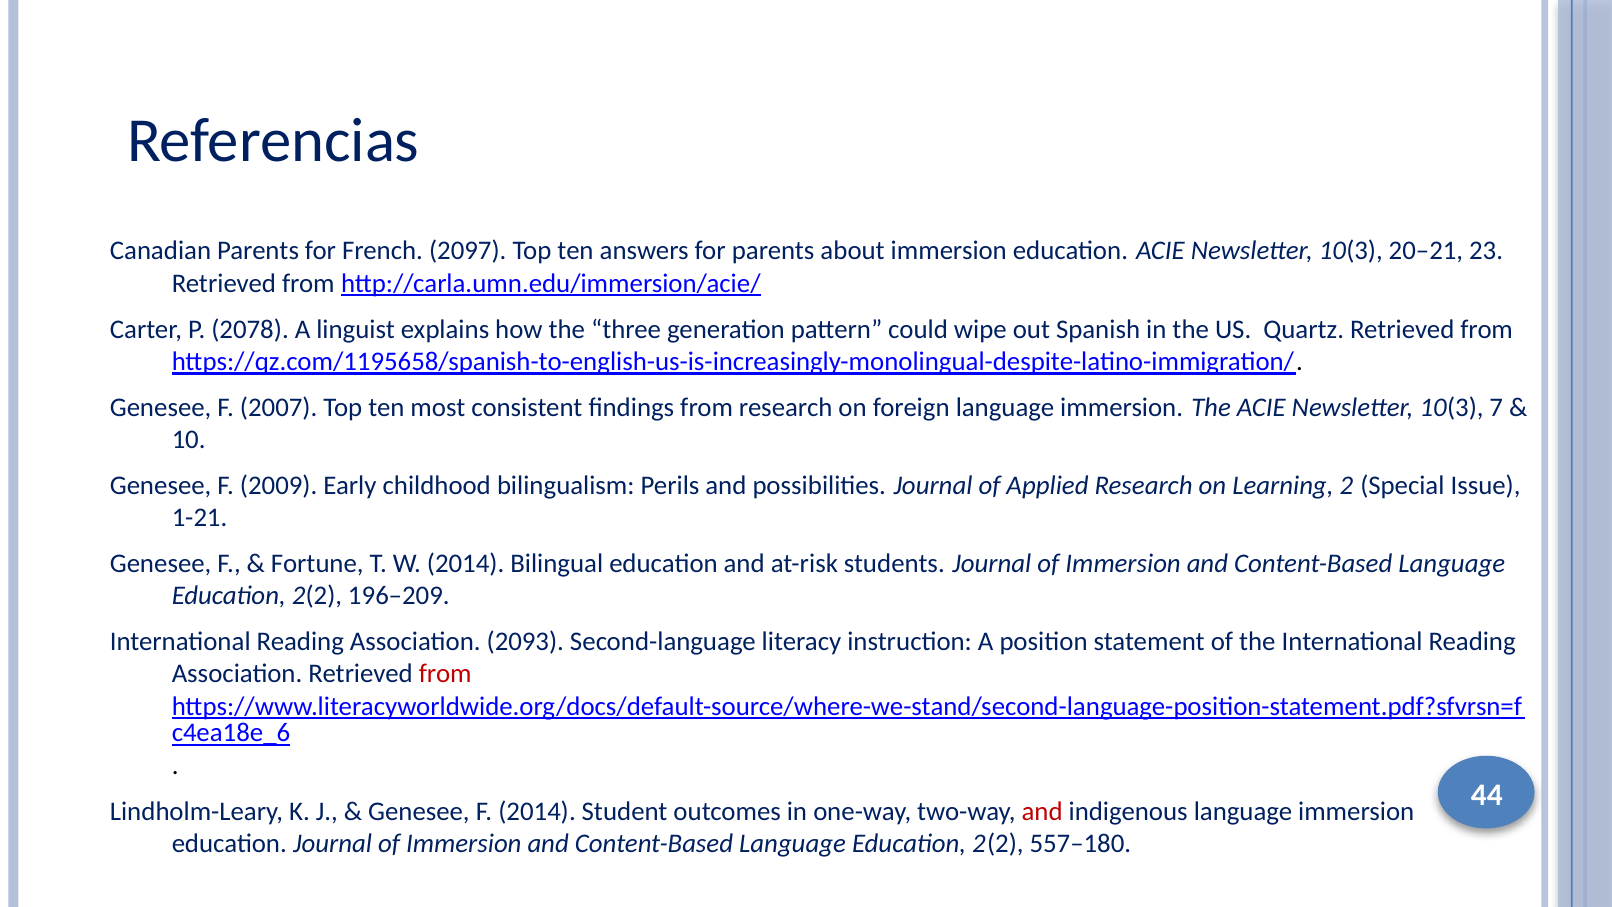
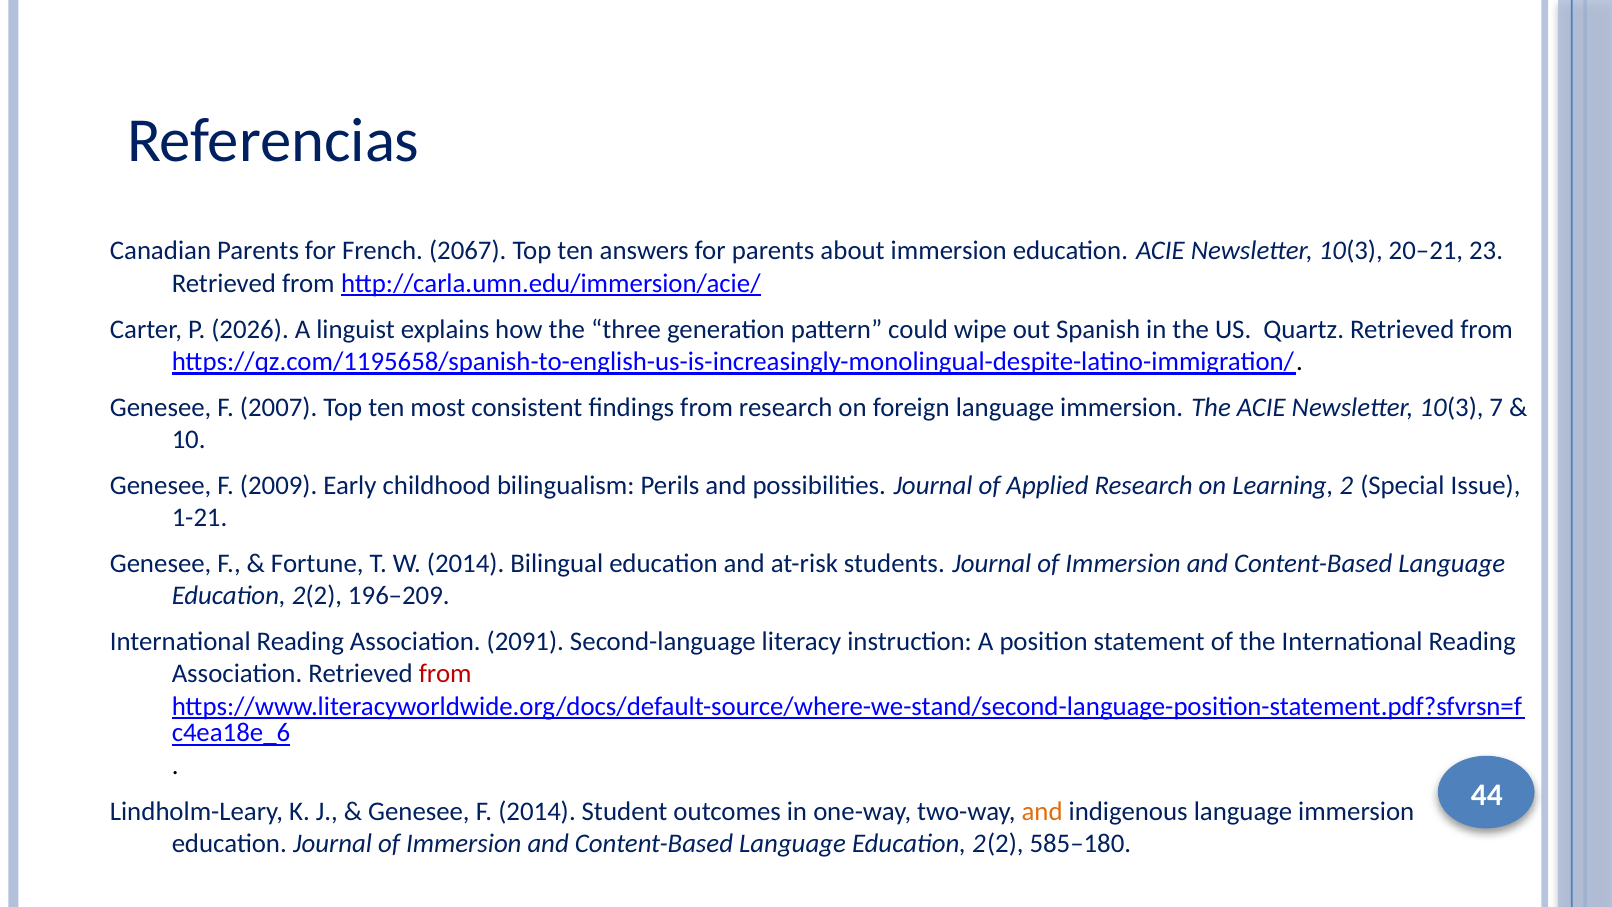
2097: 2097 -> 2067 (468, 251)
2078: 2078 -> 2026 (250, 329)
2093: 2093 -> 2091 (525, 642)
and colour: red -> orange (1042, 811)
557–180: 557–180 -> 585–180 (1080, 844)
